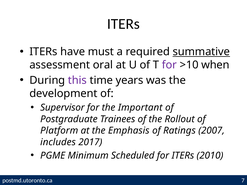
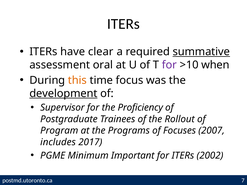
must: must -> clear (101, 52)
this colour: purple -> orange (77, 80)
years: years -> focus (130, 80)
development underline: none -> present (63, 94)
Important: Important -> Proficiency (140, 108)
Platform: Platform -> Program (59, 131)
Emphasis: Emphasis -> Programs (129, 131)
Ratings: Ratings -> Focuses (180, 131)
Scheduled: Scheduled -> Important (133, 156)
2010: 2010 -> 2002 (210, 156)
